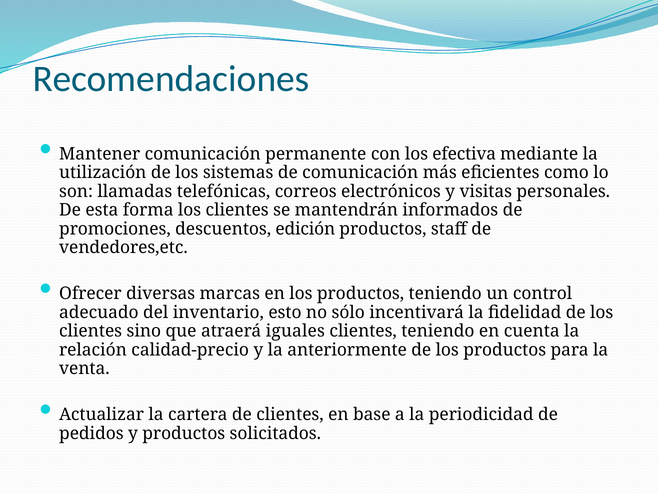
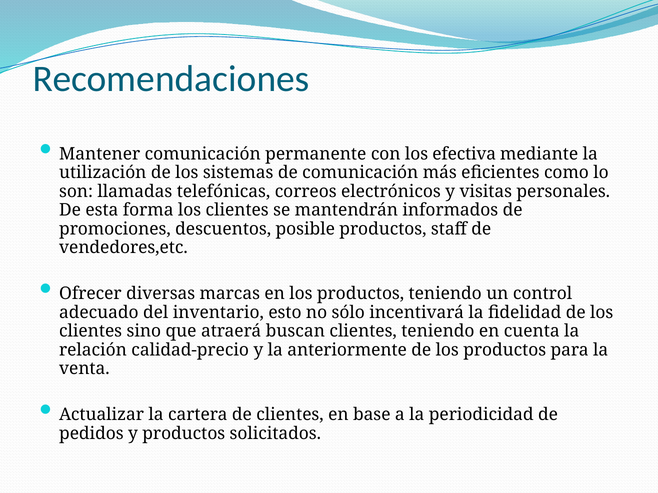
edición: edición -> posible (305, 229)
iguales: iguales -> buscan (295, 332)
